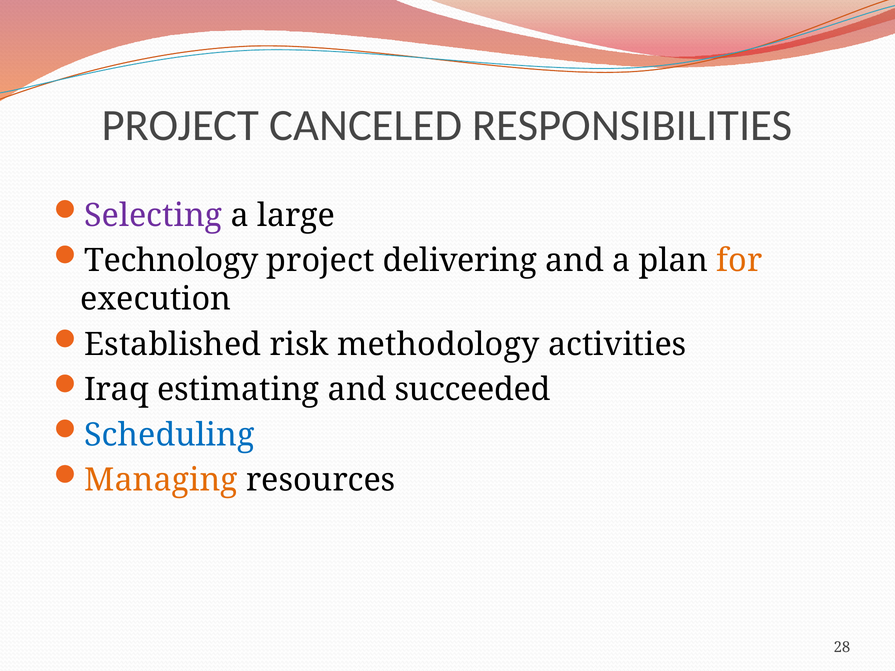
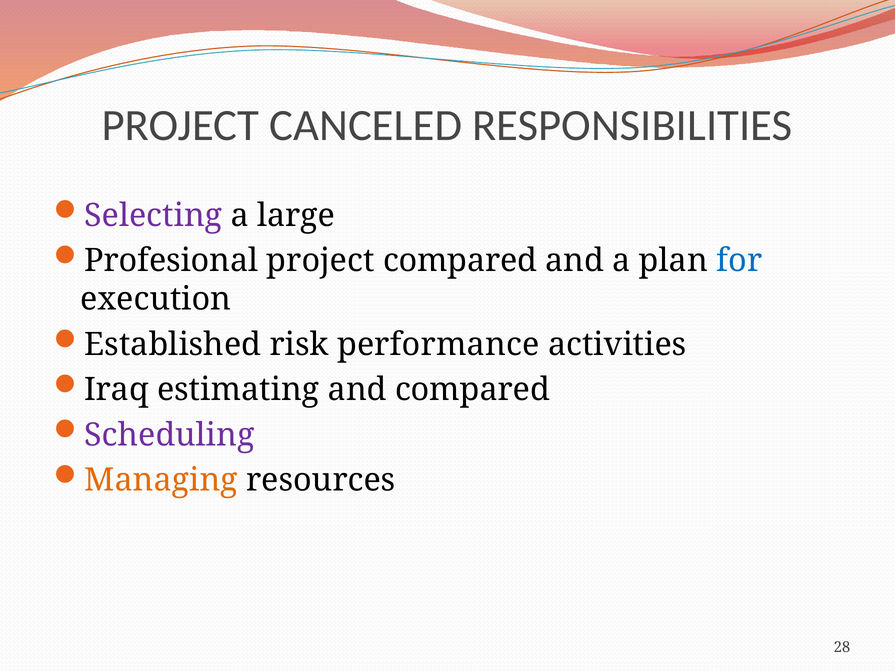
Technology: Technology -> Profesional (171, 261)
project delivering: delivering -> compared (460, 261)
for colour: orange -> blue (739, 261)
methodology: methodology -> performance (438, 345)
and succeeded: succeeded -> compared (473, 390)
Scheduling colour: blue -> purple (169, 435)
